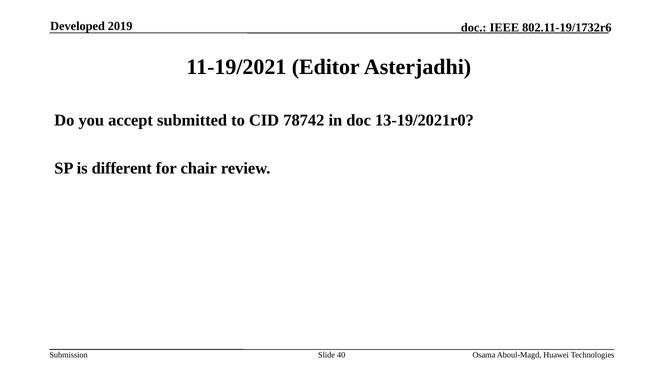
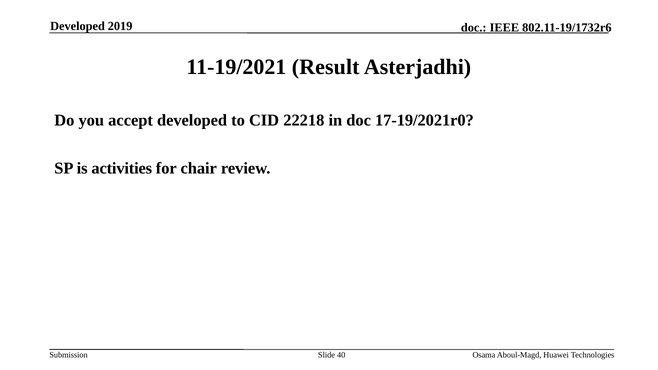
Editor: Editor -> Result (326, 67)
accept submitted: submitted -> developed (192, 120)
78742: 78742 -> 22218 (304, 120)
13-19/2021r0: 13-19/2021r0 -> 17-19/2021r0 (424, 120)
different: different -> activities (122, 168)
